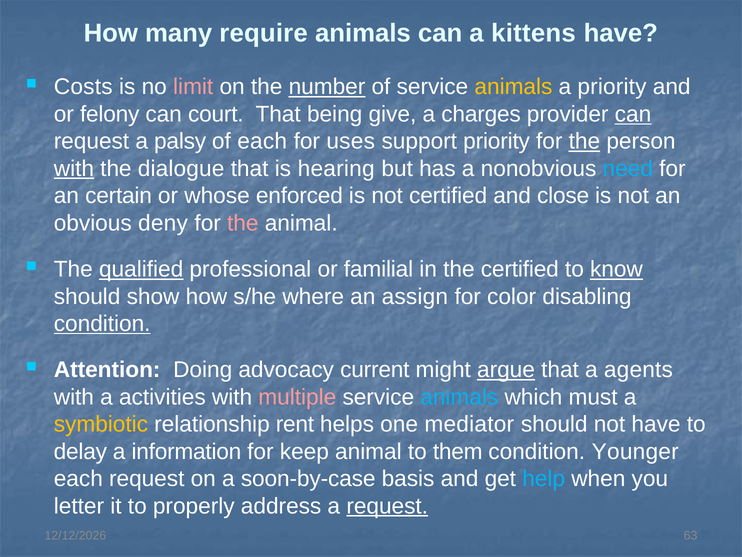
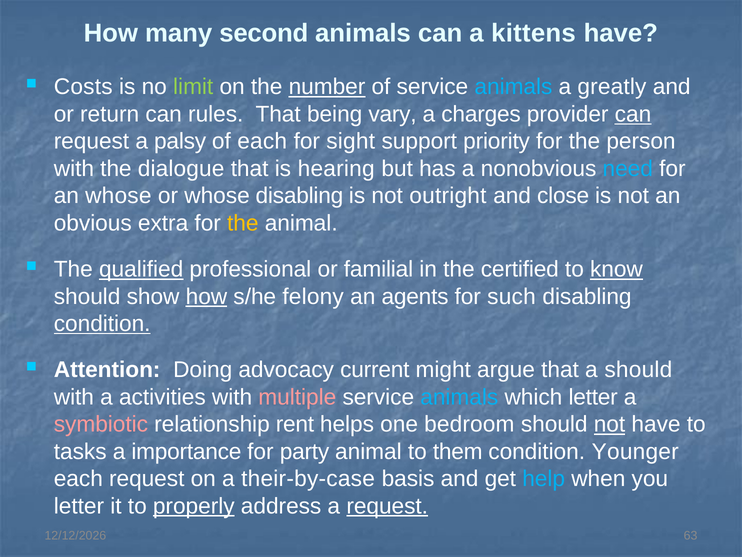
require: require -> second (264, 33)
limit colour: pink -> light green (193, 87)
animals colour: yellow -> light blue (513, 87)
a priority: priority -> greatly (612, 87)
felony: felony -> return (110, 114)
court: court -> rules (216, 114)
give: give -> vary (393, 114)
uses: uses -> sight (351, 141)
the underline: present -> none (584, 141)
with underline: present -> none (74, 168)
an certain: certain -> whose (118, 196)
whose enforced: enforced -> disabling (299, 196)
not certified: certified -> outright (448, 196)
deny: deny -> extra (163, 223)
the colour: pink -> yellow (243, 223)
how underline: none -> present (206, 296)
where: where -> felony (313, 296)
assign: assign -> agents (415, 296)
color: color -> such (511, 296)
argue underline: present -> none (506, 370)
a agents: agents -> should (638, 370)
which must: must -> letter (593, 397)
symbiotic colour: yellow -> pink (101, 424)
mediator: mediator -> bedroom (469, 424)
not underline: none -> present (610, 424)
delay: delay -> tasks (80, 451)
information: information -> importance (186, 451)
keep: keep -> party (304, 451)
soon-by-case: soon-by-case -> their-by-case (308, 478)
properly underline: none -> present (194, 506)
